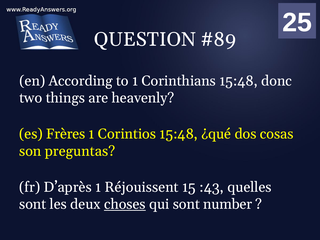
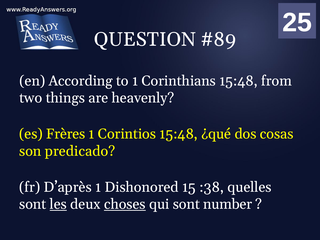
donc: donc -> from (277, 81)
preguntas: preguntas -> predicado (80, 151)
Réjouissent: Réjouissent -> Dishonored (142, 187)
:43: :43 -> :38 (212, 187)
les underline: none -> present (58, 204)
